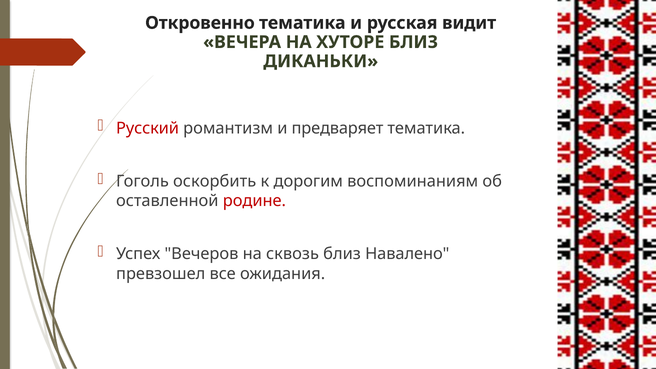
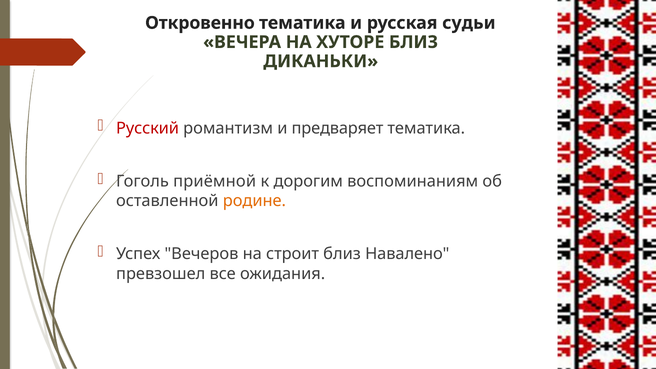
видит: видит -> судьи (469, 23)
оскорбить: оскорбить -> приёмной (215, 181)
родине colour: red -> orange (254, 201)
сквозь: сквозь -> строит (293, 254)
